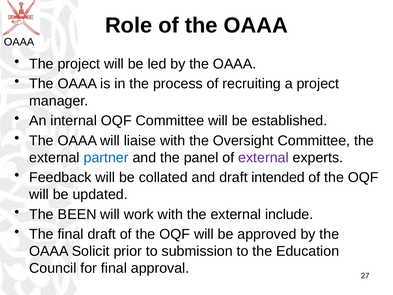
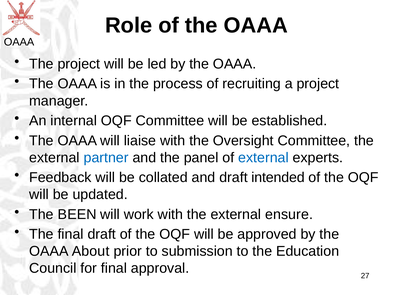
external colour: purple -> blue (263, 157)
include: include -> ensure (289, 214)
Solicit: Solicit -> About (91, 251)
